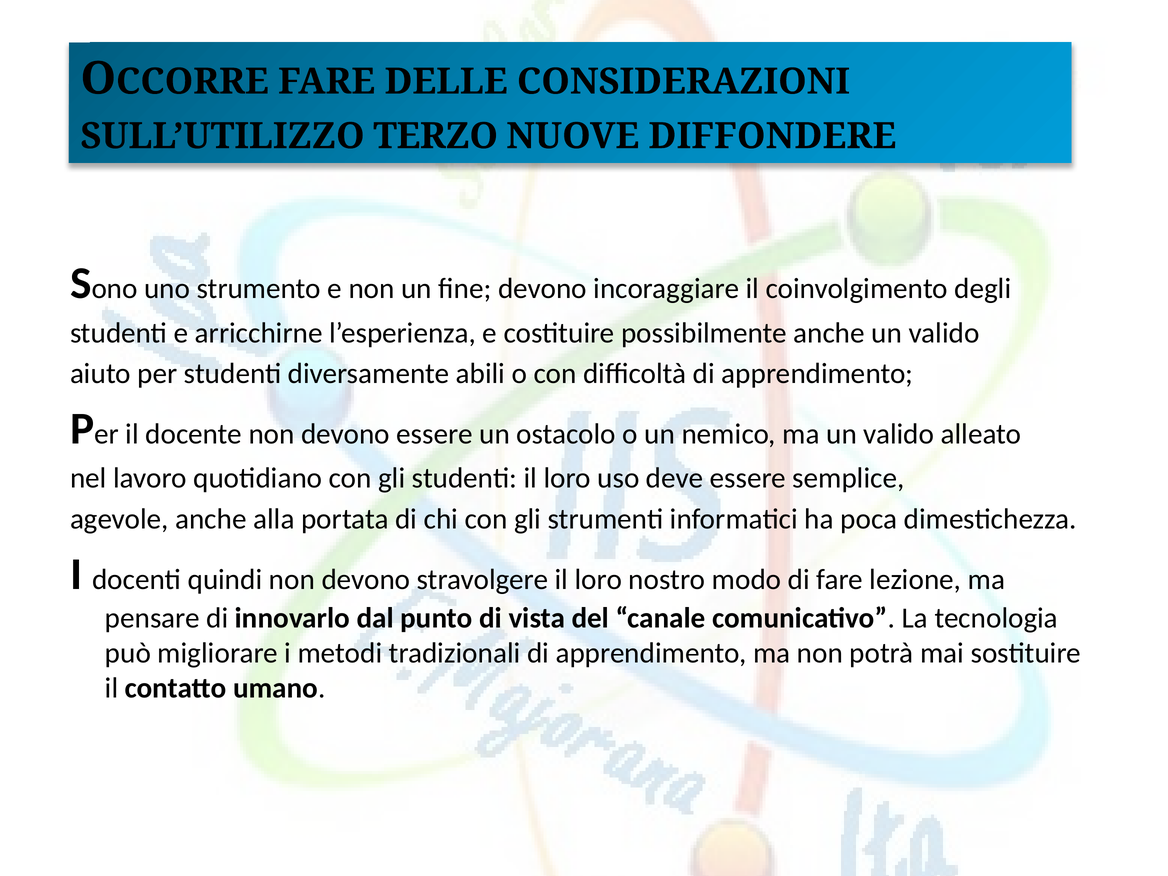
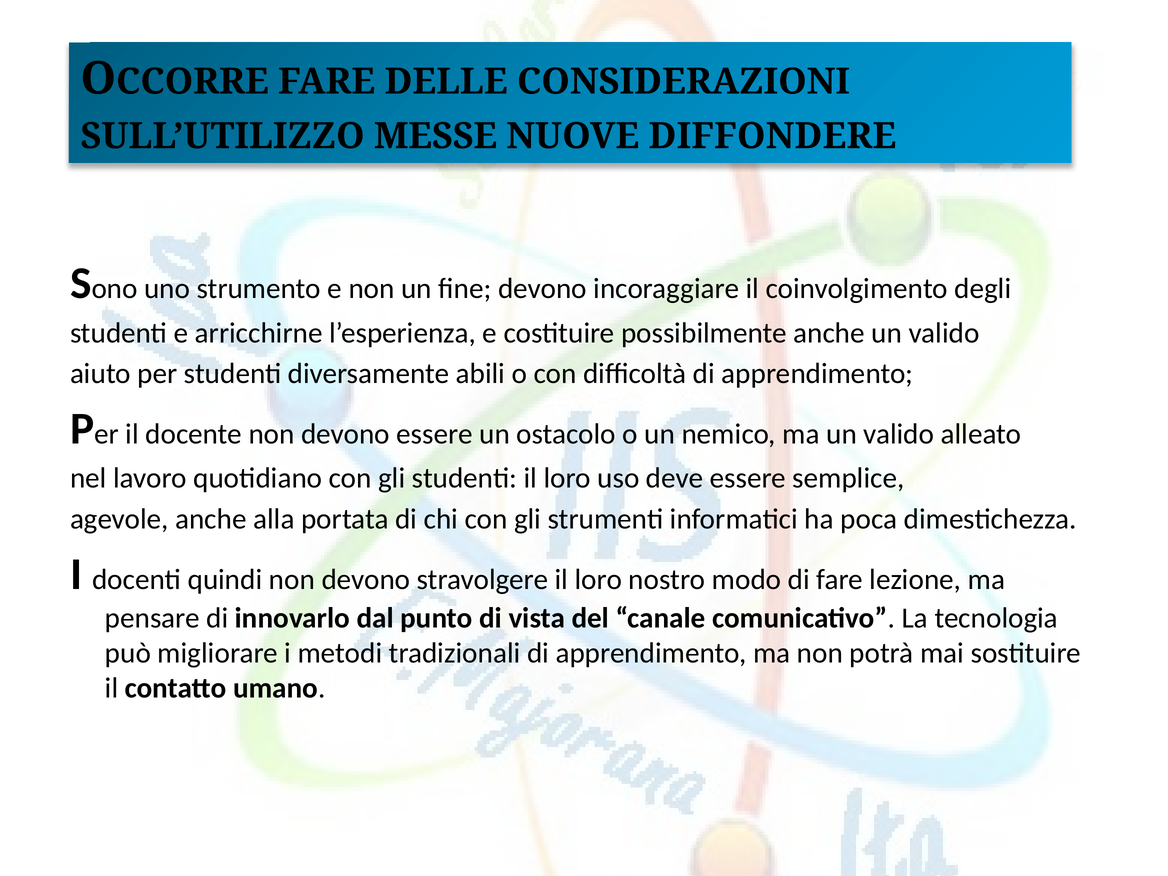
TERZO: TERZO -> MESSE (436, 136)
